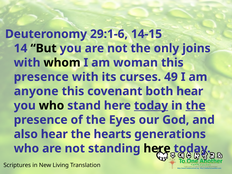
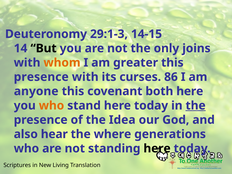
29:1-6: 29:1-6 -> 29:1-3 (109, 34)
whom colour: black -> orange (62, 63)
woman: woman -> greater (136, 63)
49: 49 -> 86 (171, 77)
both hear: hear -> here (190, 91)
who colour: black -> orange (51, 106)
today underline: present -> none (151, 106)
Eyes: Eyes -> Idea (122, 120)
hearts: hearts -> where (112, 134)
